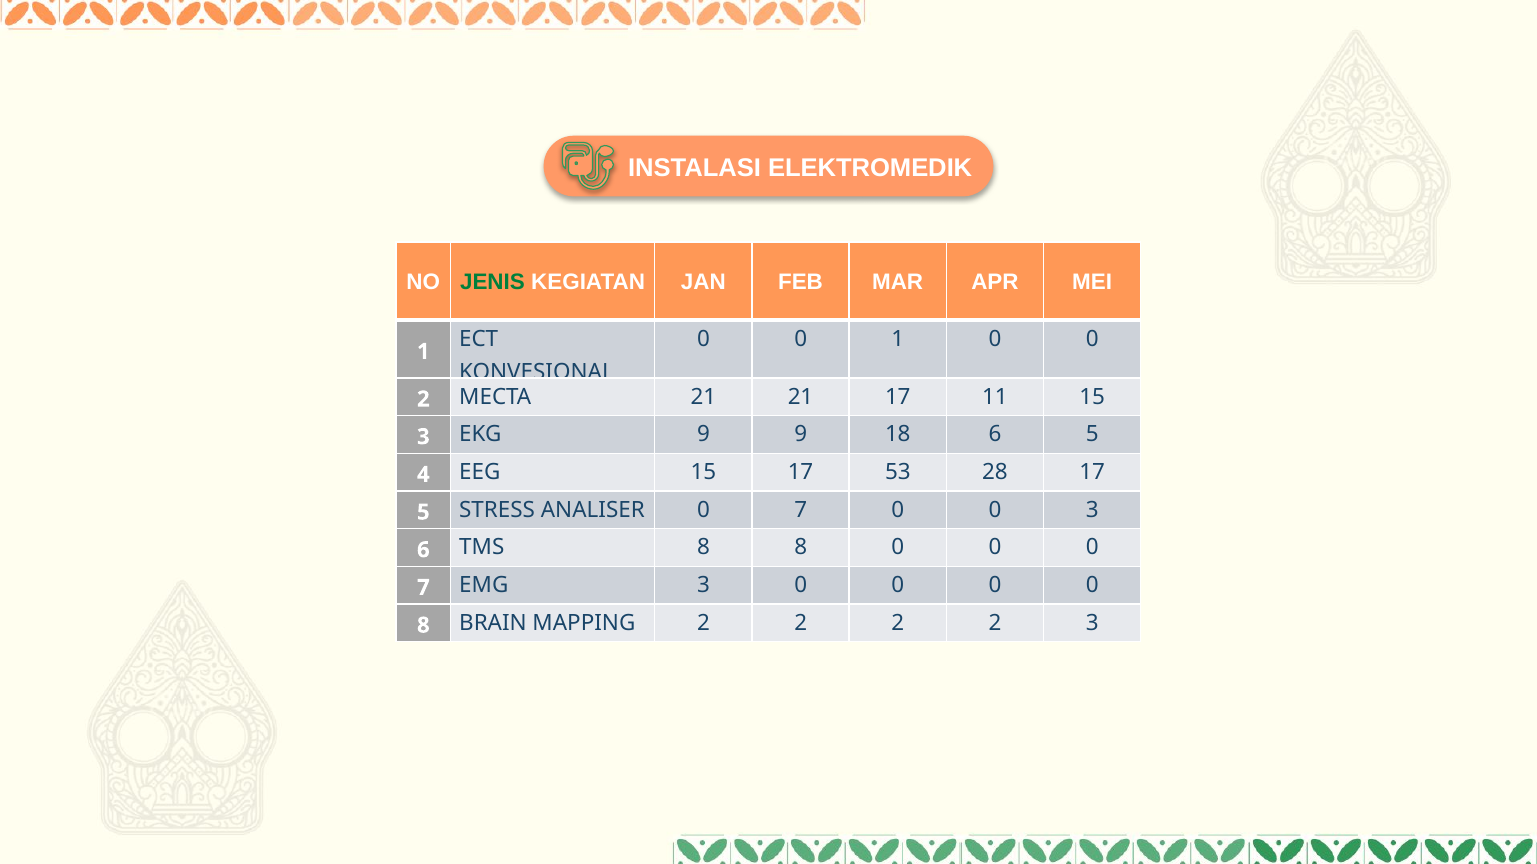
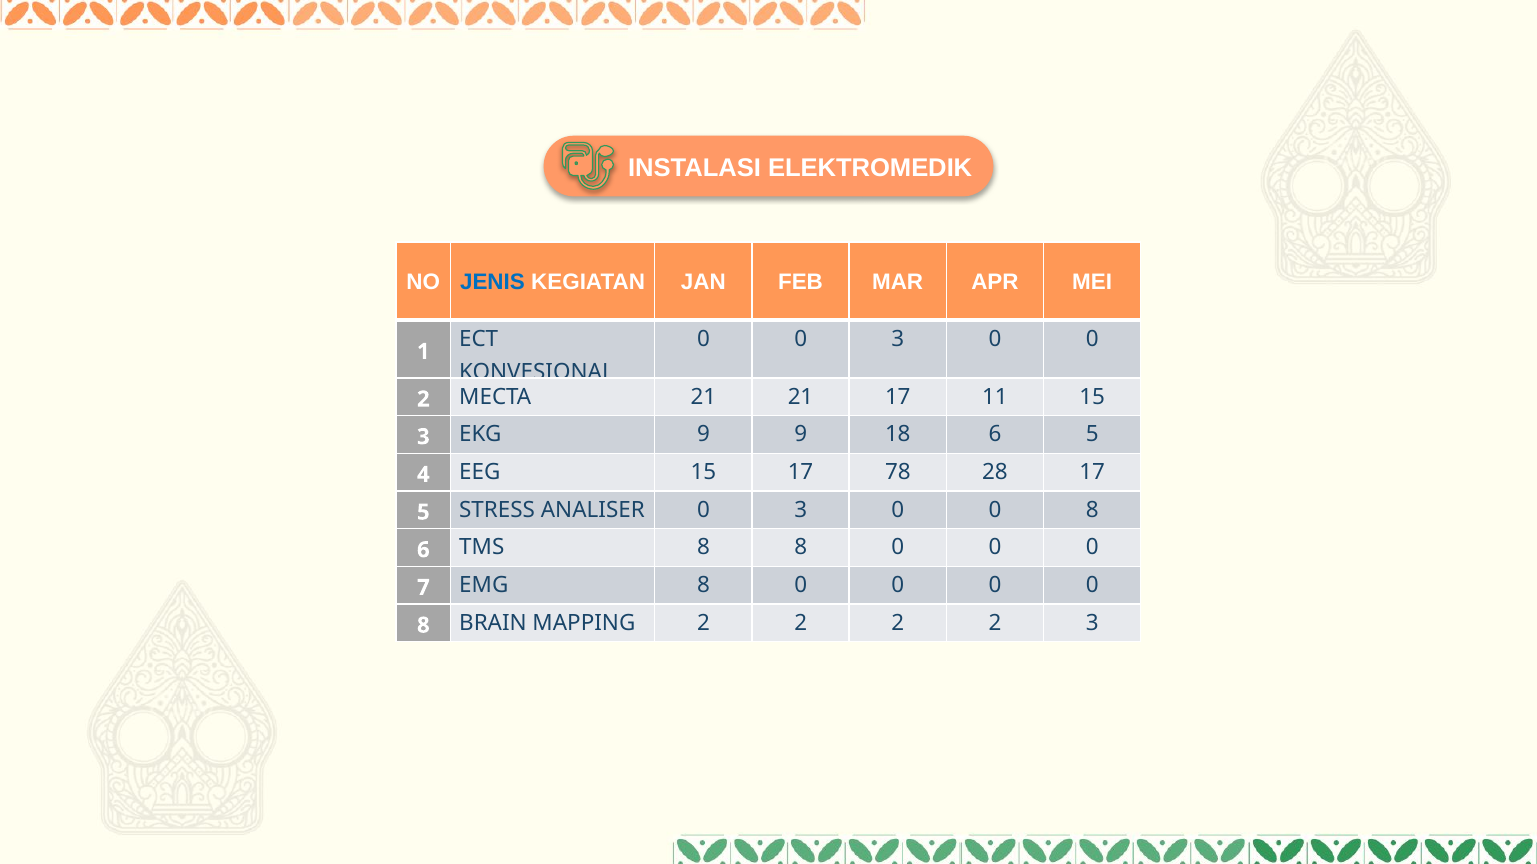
JENIS colour: green -> blue (492, 283)
0 0 1: 1 -> 3 (898, 339)
53: 53 -> 78 (898, 472)
ANALISER 0 7: 7 -> 3 (801, 510)
3: 3 -> 8 (1092, 510)
EMG 3: 3 -> 8 (703, 585)
